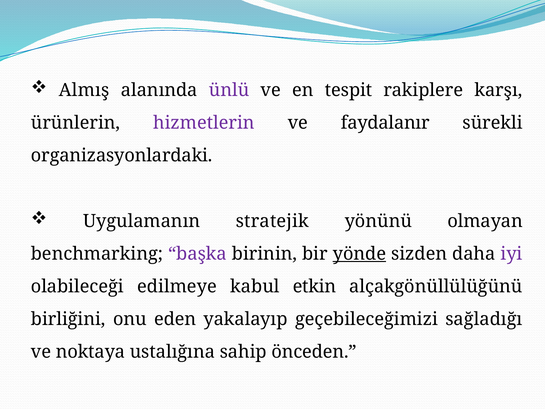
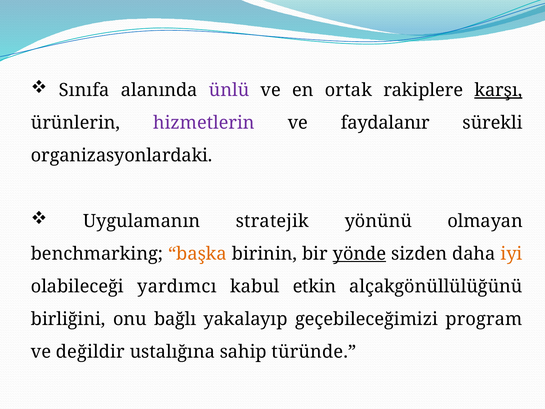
Almış: Almış -> Sınıfa (84, 90)
tespit: tespit -> ortak (348, 90)
karşı underline: none -> present (498, 90)
başka colour: purple -> orange (197, 254)
iyi colour: purple -> orange (511, 254)
edilmeye: edilmeye -> yardımcı (177, 286)
eden: eden -> bağlı (175, 319)
sağladığı: sağladığı -> program (484, 319)
noktaya: noktaya -> değildir (90, 352)
önceden: önceden -> türünde (314, 352)
